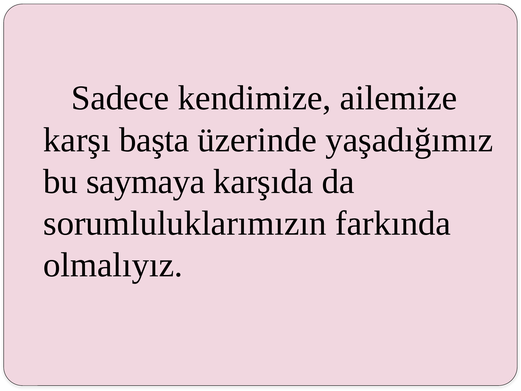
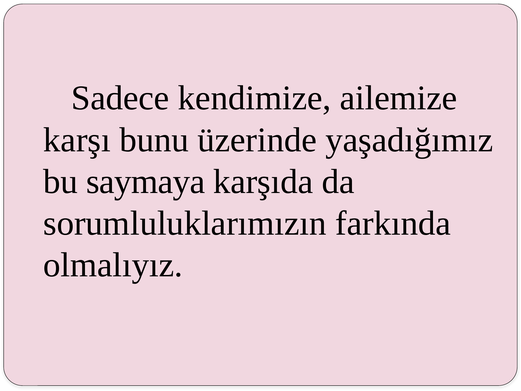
başta: başta -> bunu (154, 140)
